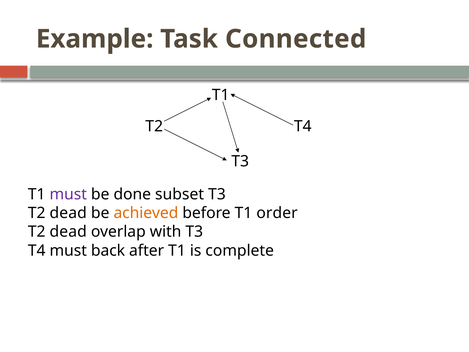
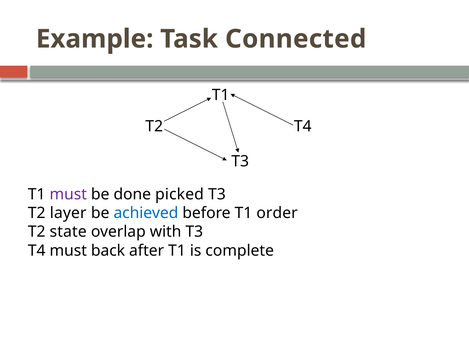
subset: subset -> picked (179, 194)
dead: dead -> layer (68, 213)
achieved colour: orange -> blue (146, 213)
dead: dead -> state (68, 232)
